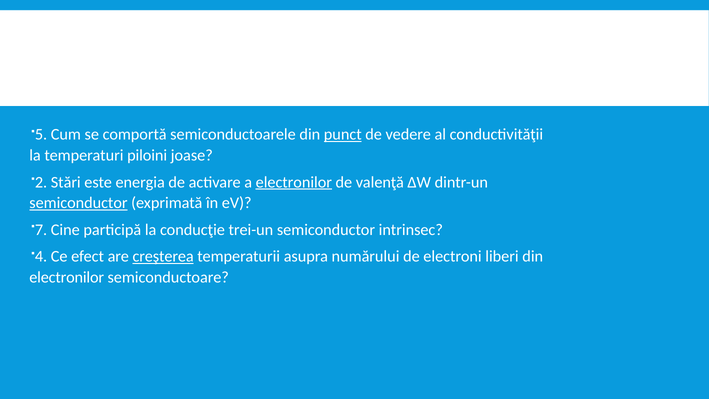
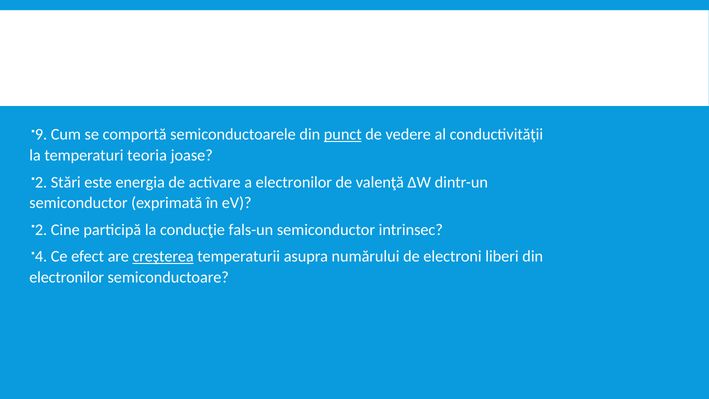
5: 5 -> 9 (41, 134)
piloini: piloini -> teoria (147, 155)
electronilor underline: present -> none (294, 182)
semiconductor underline: present -> none (78, 203)
7: 7 -> 2 (41, 230)
trei-un: trei-un -> fals-un (251, 230)
